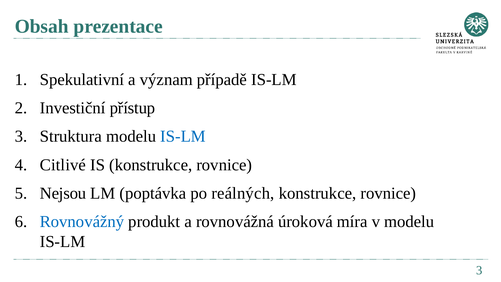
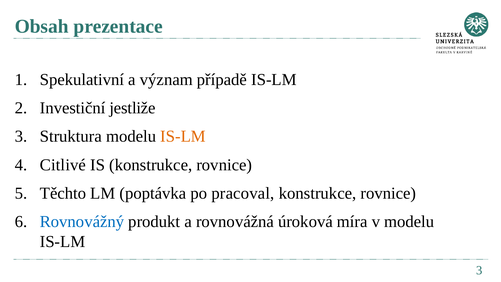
přístup: přístup -> jestliže (133, 108)
IS-LM colour: blue -> orange (183, 136)
Nejsou: Nejsou -> Těchto (63, 193)
reálných: reálných -> pracoval (243, 193)
